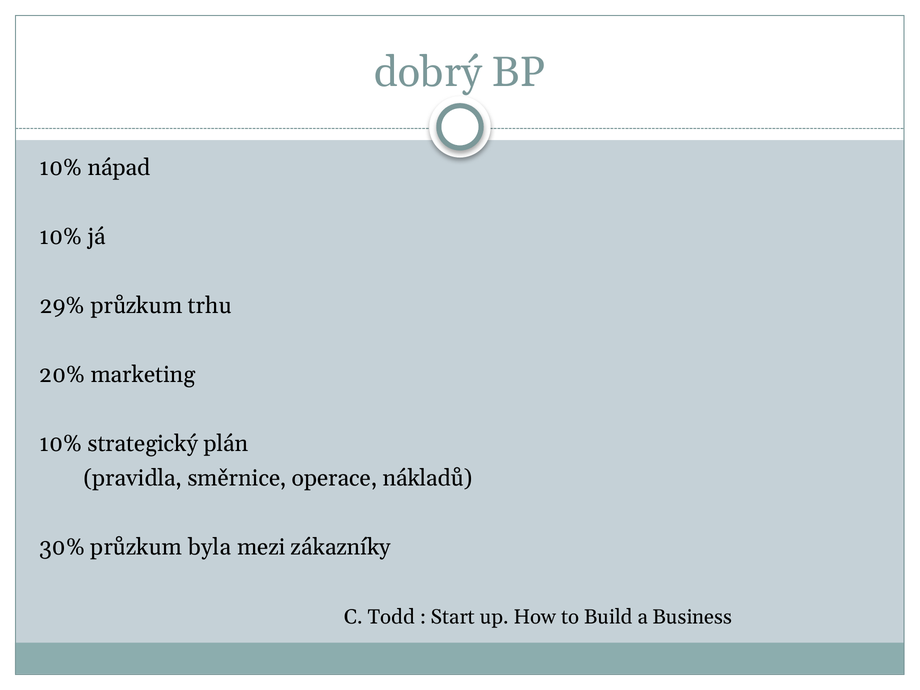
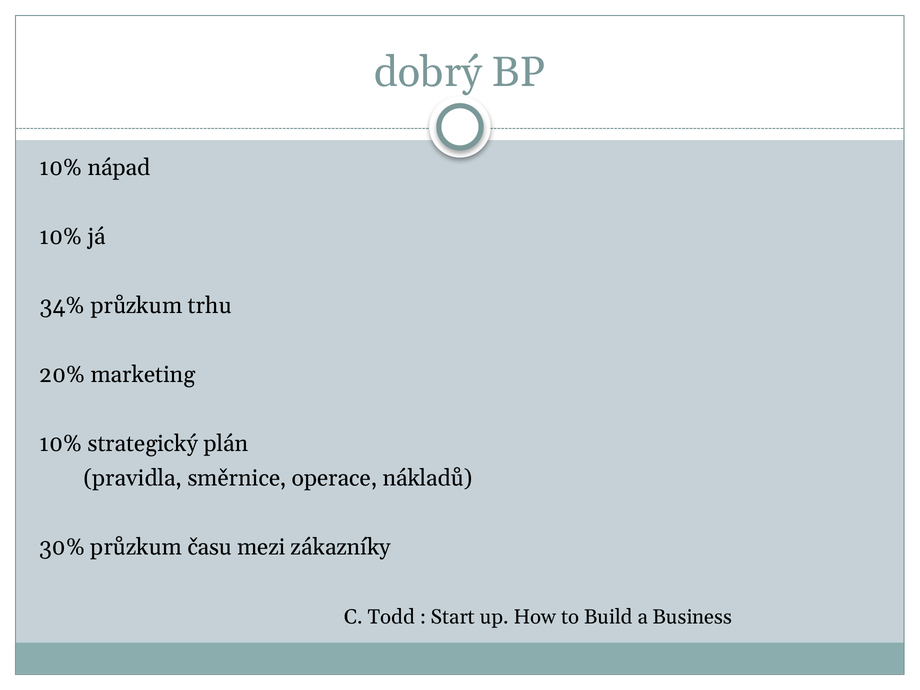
29%: 29% -> 34% (62, 306)
byla: byla -> času (210, 547)
